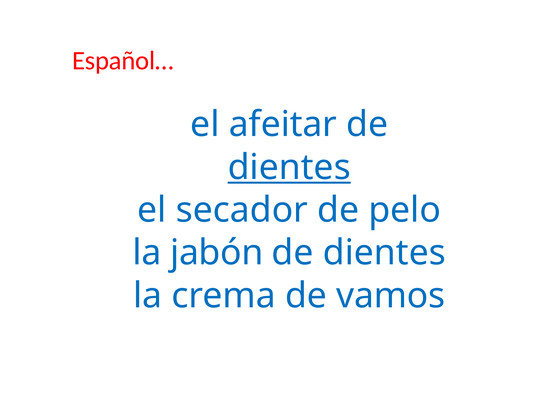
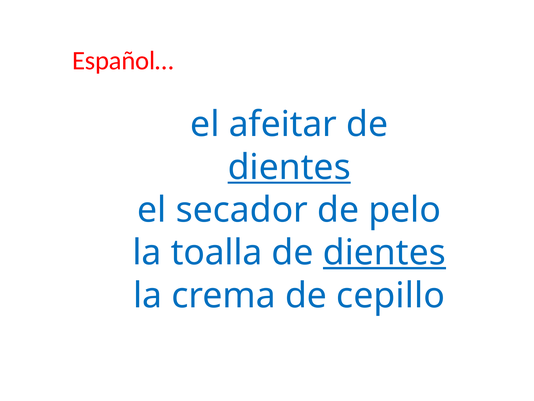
jabón: jabón -> toalla (217, 253)
dientes underline: none -> present (384, 253)
vamos: vamos -> cepillo (391, 295)
